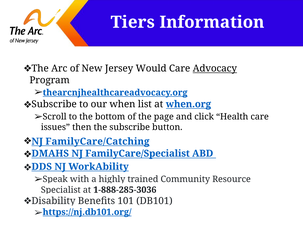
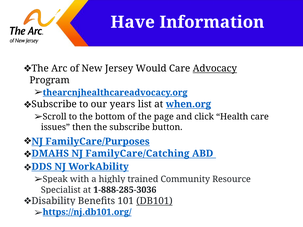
Tiers: Tiers -> Have (133, 22)
when: when -> years (122, 104)
FamilyCare/Catching: FamilyCare/Catching -> FamilyCare/Purposes (97, 142)
FamilyCare/Specialist: FamilyCare/Specialist -> FamilyCare/Catching (137, 154)
DB101 underline: none -> present (154, 201)
